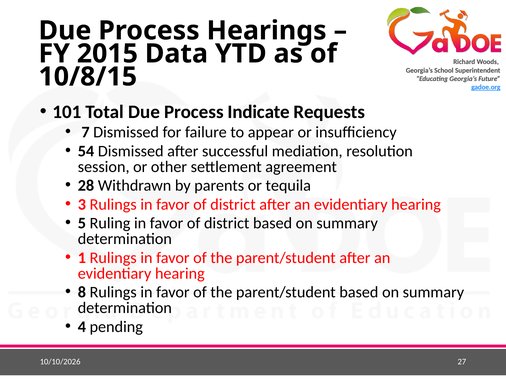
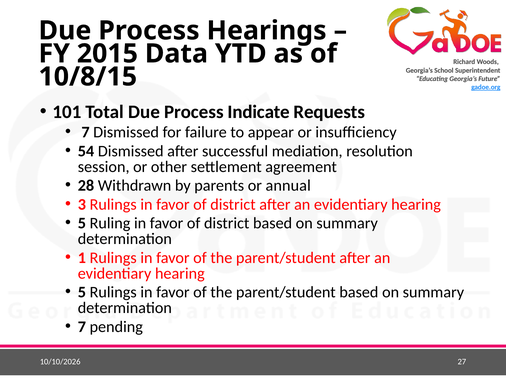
tequila: tequila -> annual (288, 186)
8: 8 -> 5 (82, 293)
4: 4 -> 7 (82, 327)
